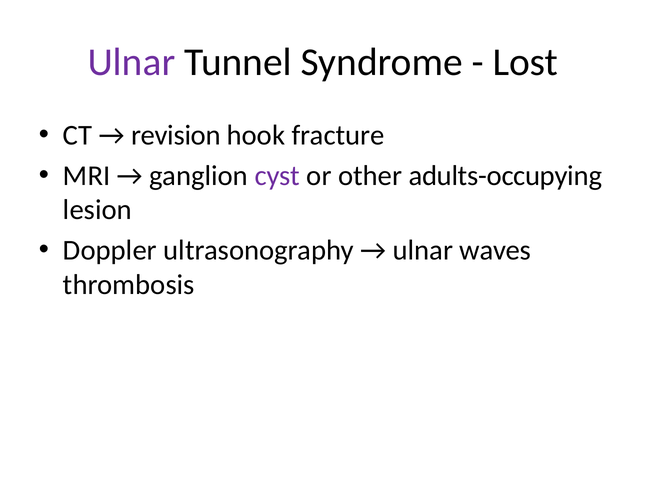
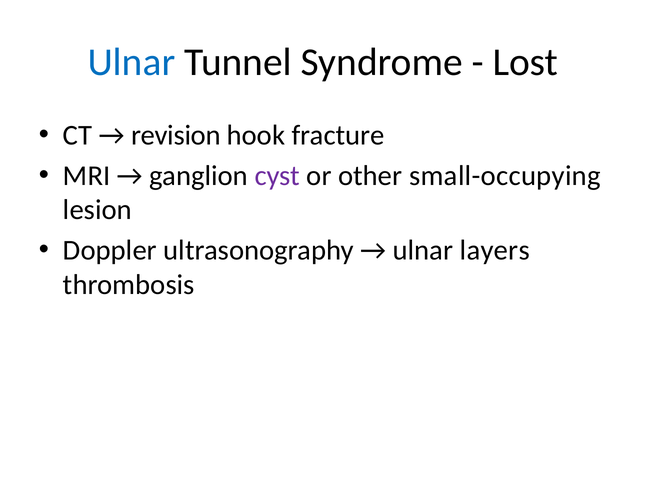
Ulnar colour: purple -> blue (132, 63)
adults-occupying: adults-occupying -> small-occupying (505, 176)
waves: waves -> layers (495, 250)
